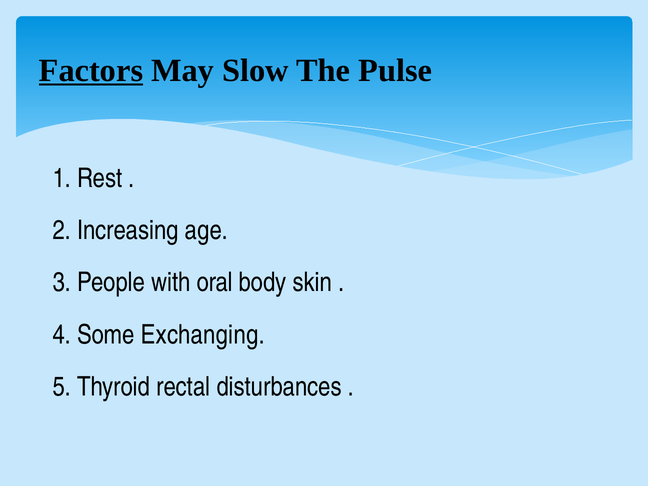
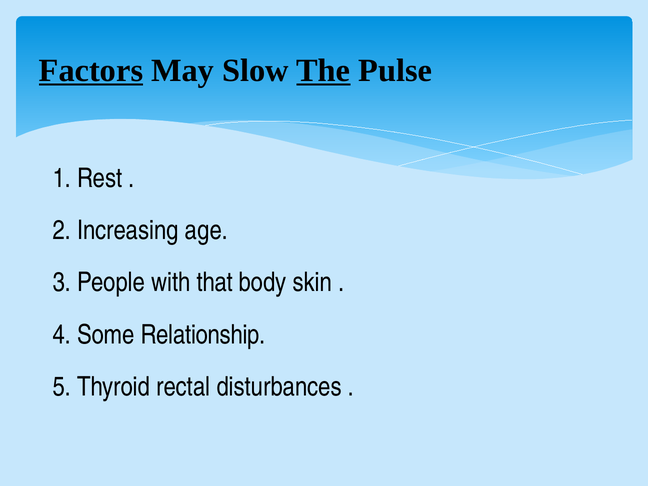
The underline: none -> present (323, 71)
oral: oral -> that (215, 283)
Exchanging: Exchanging -> Relationship (203, 335)
